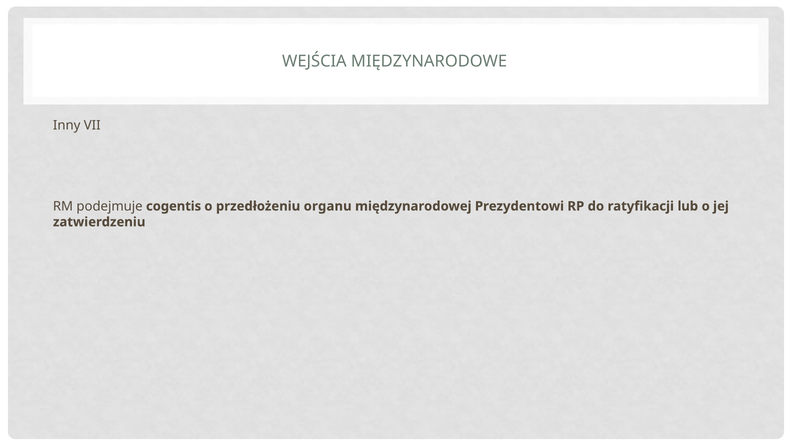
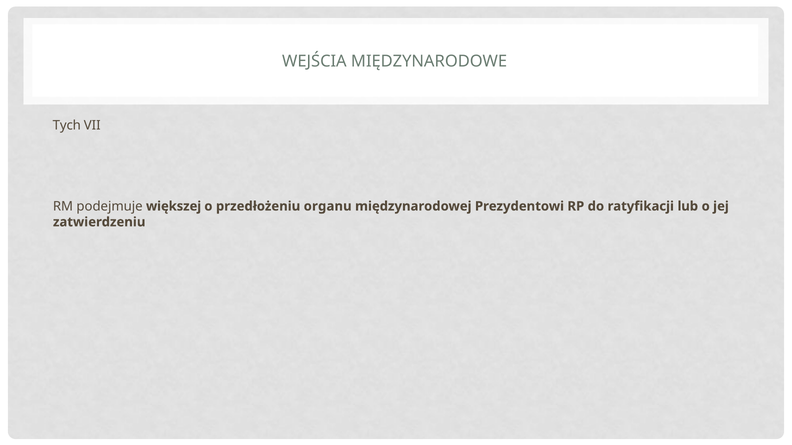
Inny: Inny -> Tych (67, 126)
cogentis: cogentis -> większej (174, 206)
